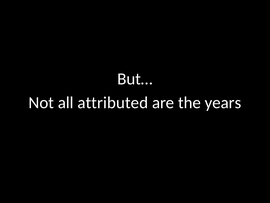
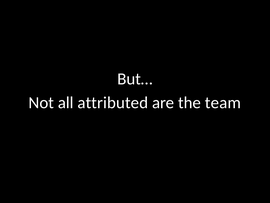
years: years -> team (223, 102)
